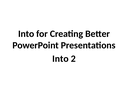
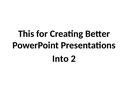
Into: Into -> This (26, 34)
